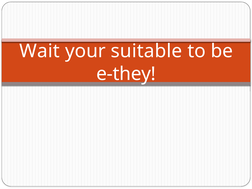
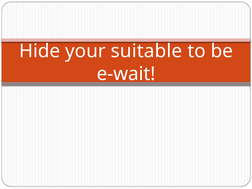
Wait: Wait -> Hide (40, 51)
e-they: e-they -> e-wait (126, 74)
